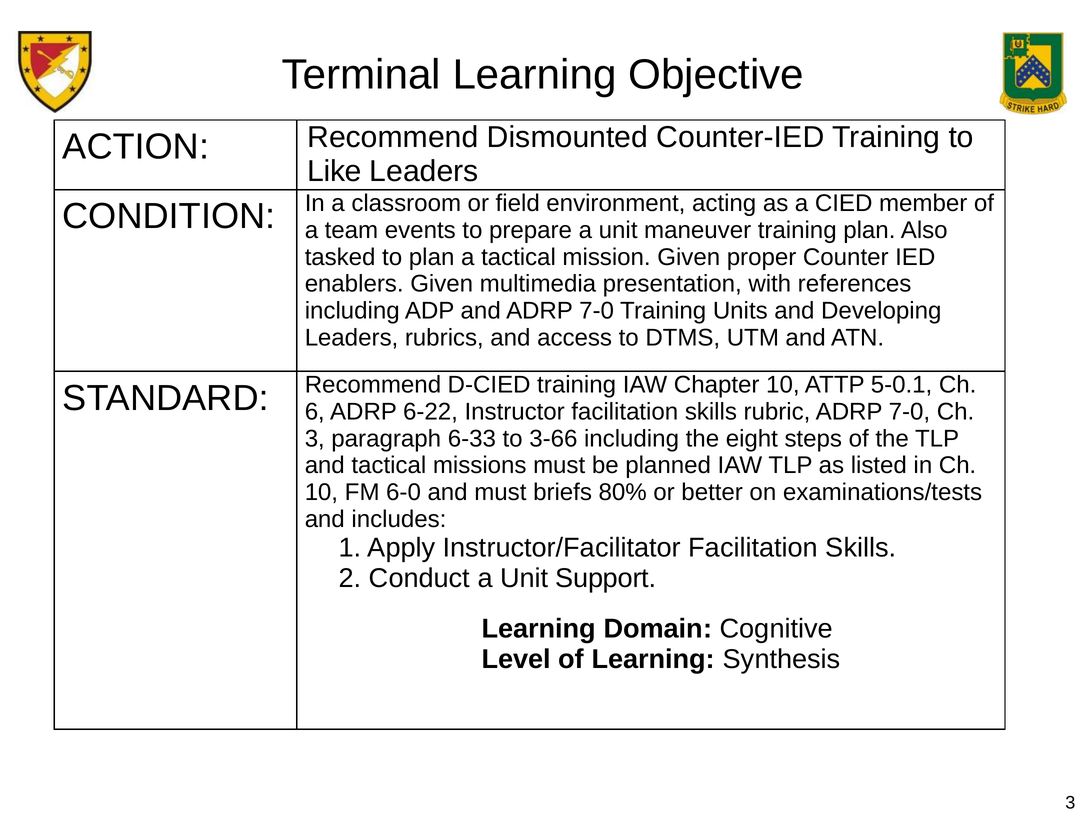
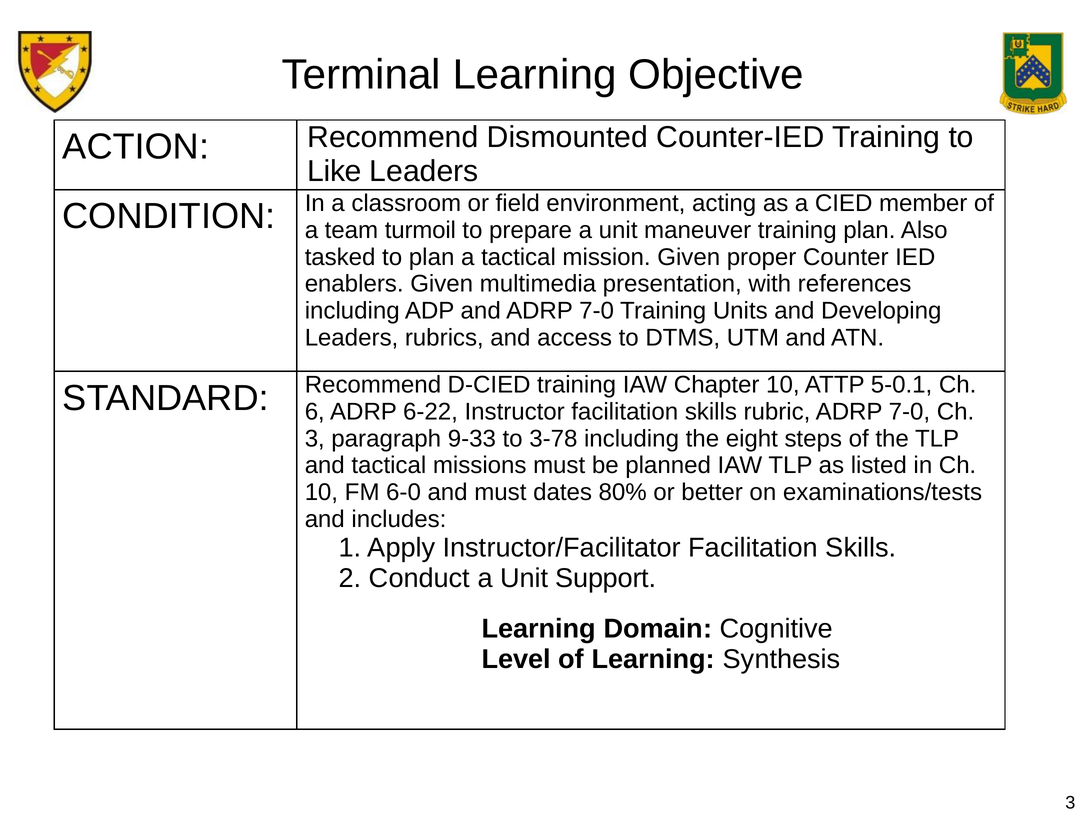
events: events -> turmoil (420, 230)
6-33: 6-33 -> 9-33 (472, 438)
3-66: 3-66 -> 3-78 (553, 438)
briefs: briefs -> dates (563, 492)
